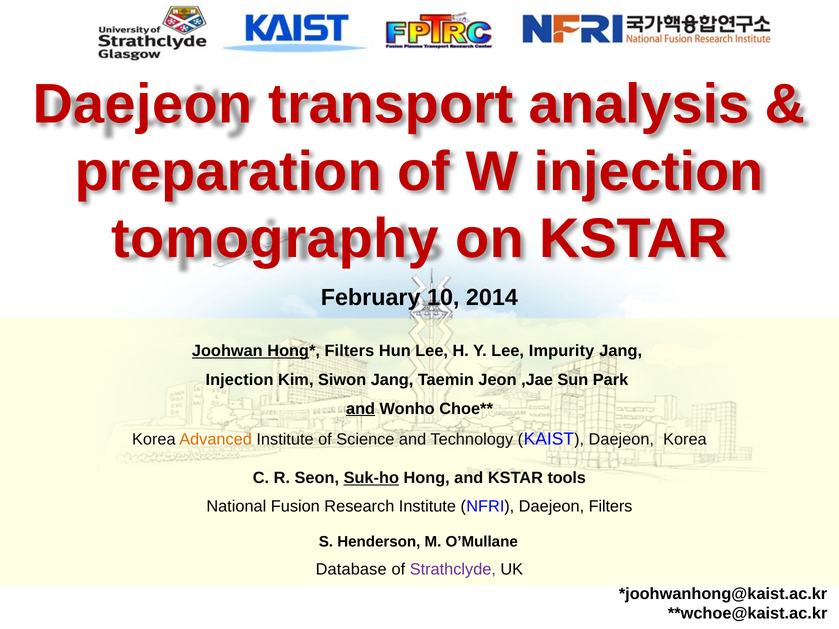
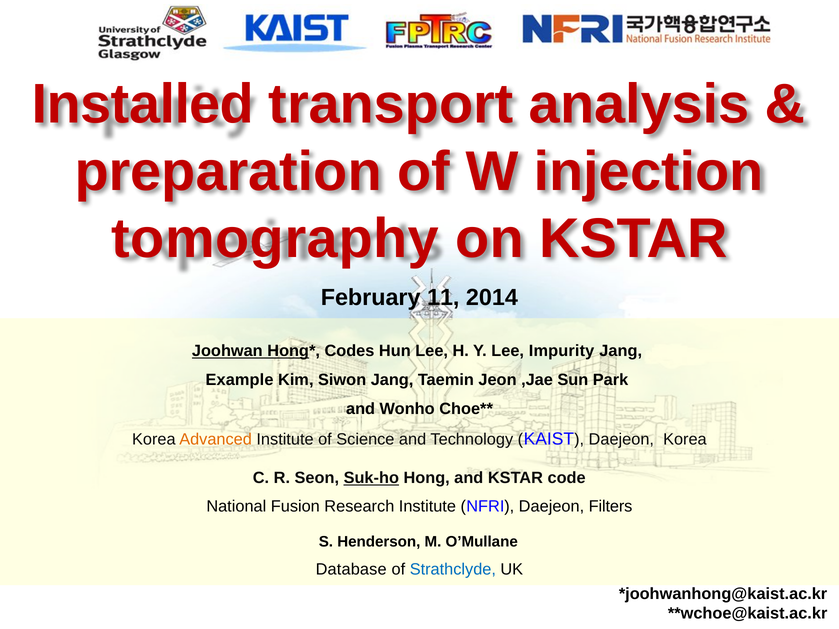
Daejeon: Daejeon -> Installed (143, 105)
10: 10 -> 11 (443, 298)
Filters: Filters -> Codes (349, 351)
Injection: Injection -> Example (239, 380)
and underline: present -> none (361, 409)
tools: tools -> code (567, 478)
Strathclyde colour: purple -> blue (453, 570)
